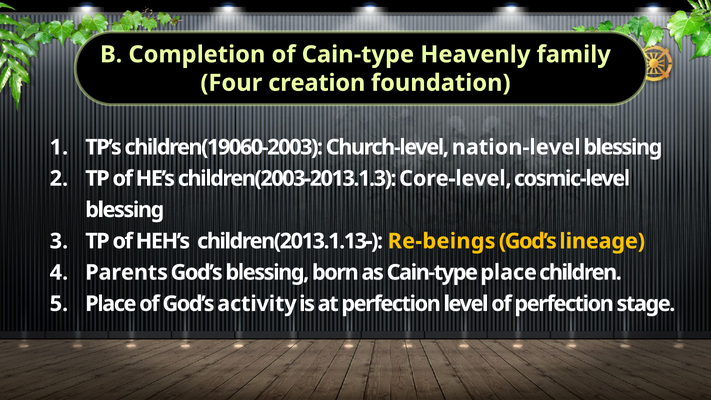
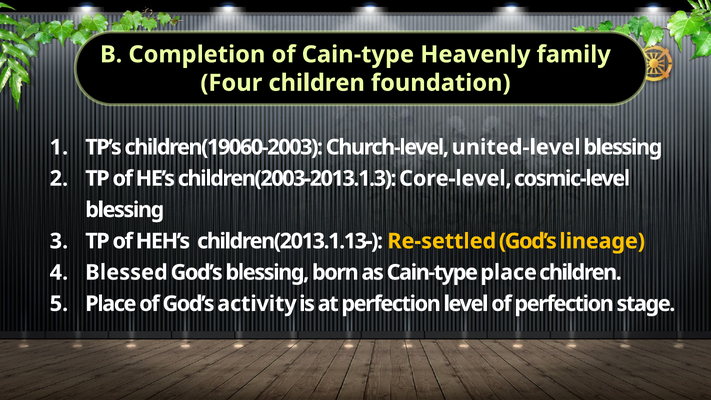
Four creation: creation -> children (317, 83)
nation-level: nation-level -> united-level (516, 147)
Re-beings: Re-beings -> Re-settled (442, 241)
Parents: Parents -> Blessed (127, 272)
